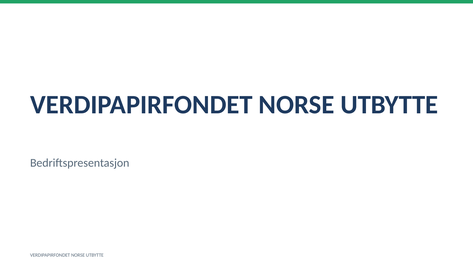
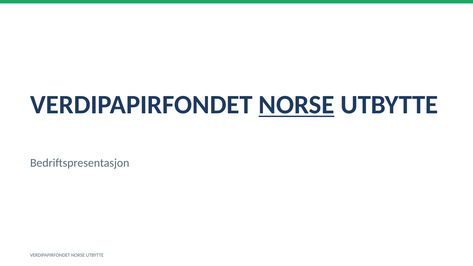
NORSE underline: none -> present (297, 105)
